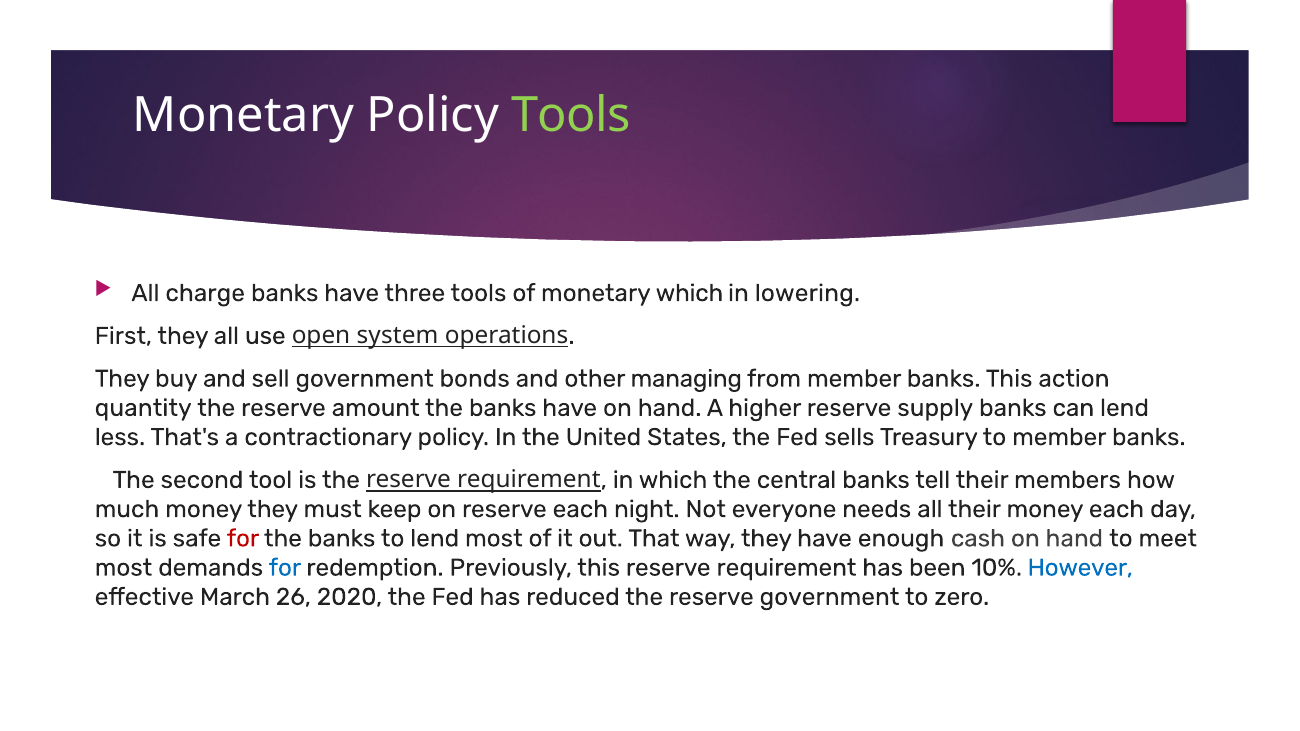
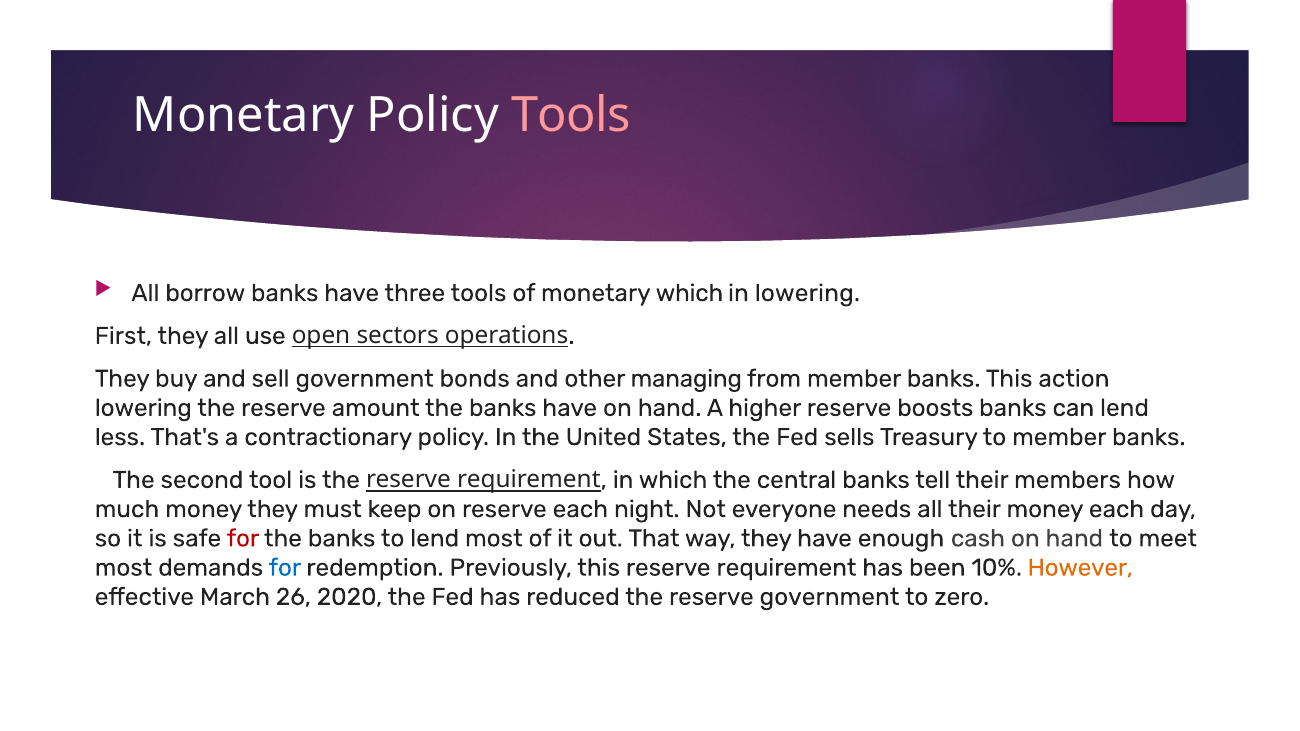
Tools colour: light green -> pink (571, 116)
charge: charge -> borrow (205, 293)
system: system -> sectors (398, 336)
quantity: quantity -> lowering (143, 408)
supply: supply -> boosts (935, 408)
However colour: blue -> orange (1080, 568)
